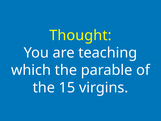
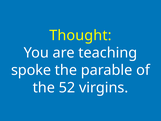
which: which -> spoke (31, 70)
15: 15 -> 52 (67, 87)
